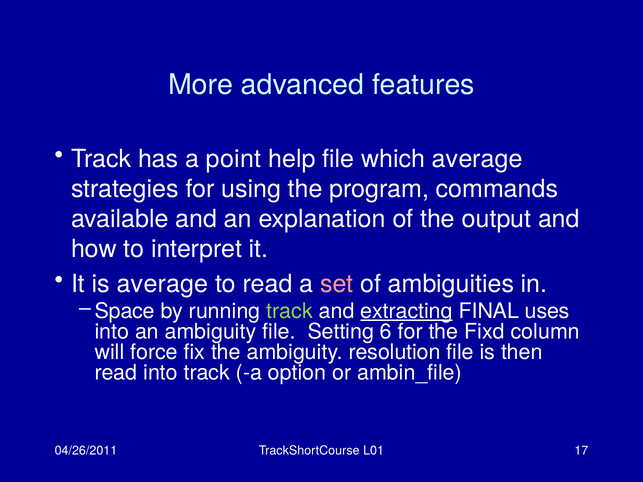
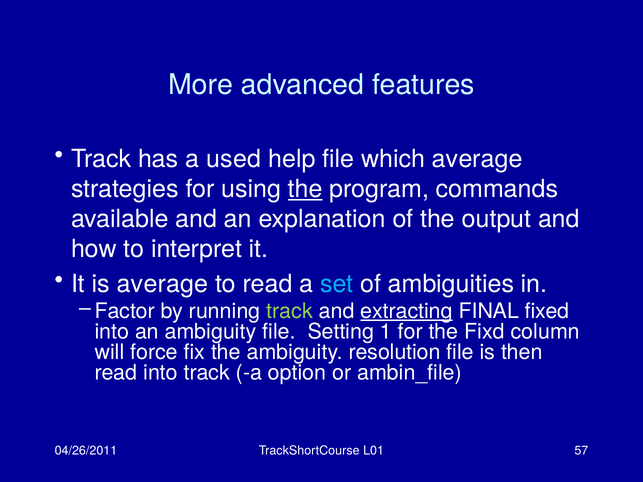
point: point -> used (234, 159)
the underline: none -> present (305, 189)
set colour: pink -> light blue (337, 284)
Space: Space -> Factor (125, 311)
uses: uses -> fixed (547, 311)
6: 6 -> 1 (386, 332)
17: 17 -> 57 (581, 451)
